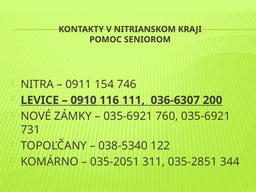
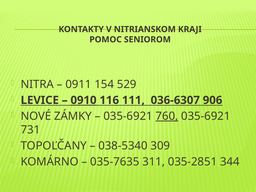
746: 746 -> 529 (127, 84)
200: 200 -> 906 (213, 100)
760 underline: none -> present (167, 116)
122: 122 -> 309 (160, 146)
035-2051: 035-2051 -> 035-7635 (115, 162)
